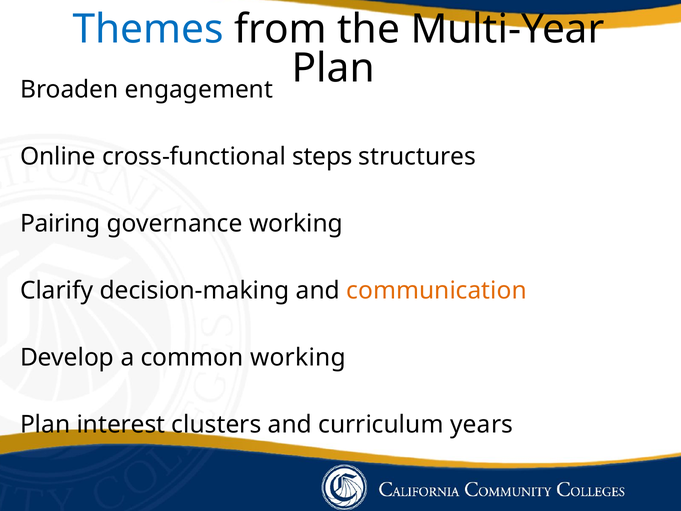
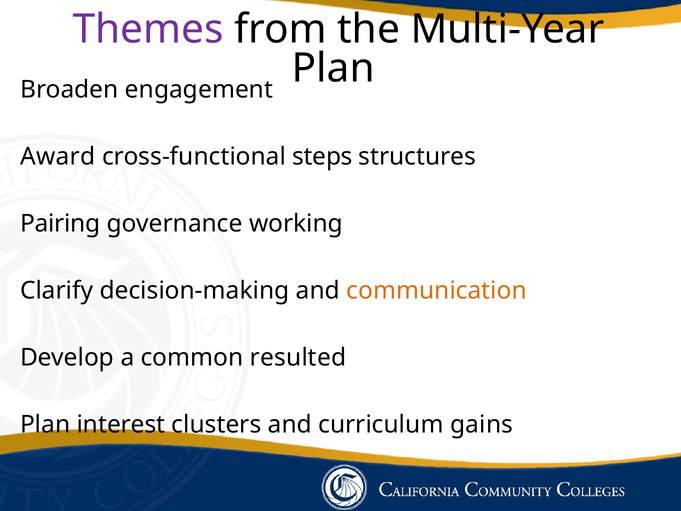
Themes colour: blue -> purple (148, 29)
Online: Online -> Award (58, 157)
common working: working -> resulted (298, 357)
years: years -> gains (482, 424)
